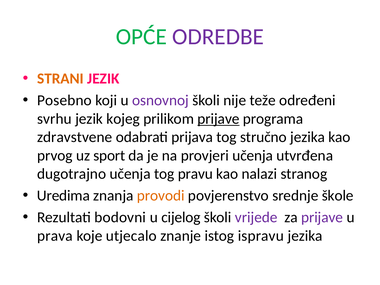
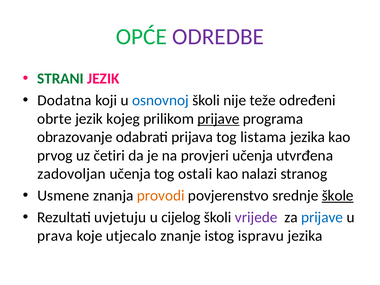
STRANI colour: orange -> green (60, 79)
Posebno: Posebno -> Dodatna (64, 100)
osnovnoj colour: purple -> blue (160, 100)
svrhu: svrhu -> obrte (54, 119)
zdravstvene: zdravstvene -> obrazovanje (75, 137)
stručno: stručno -> listama (263, 137)
sport: sport -> četiri (109, 156)
dugotrajno: dugotrajno -> zadovoljan (72, 174)
pravu: pravu -> ostali (195, 174)
Uredima: Uredima -> Usmene (63, 196)
škole underline: none -> present (338, 196)
bodovni: bodovni -> uvjetuju (120, 217)
prijave colour: purple -> blue (322, 217)
